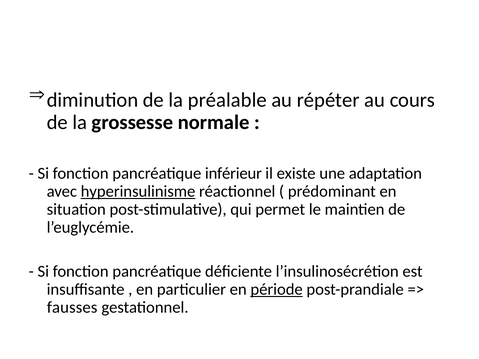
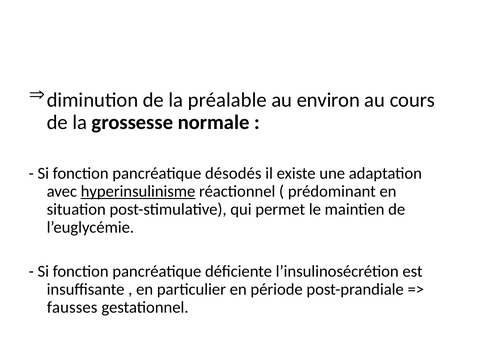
répéter: répéter -> environ (328, 100)
inférieur: inférieur -> désodés (233, 174)
période underline: present -> none (277, 290)
